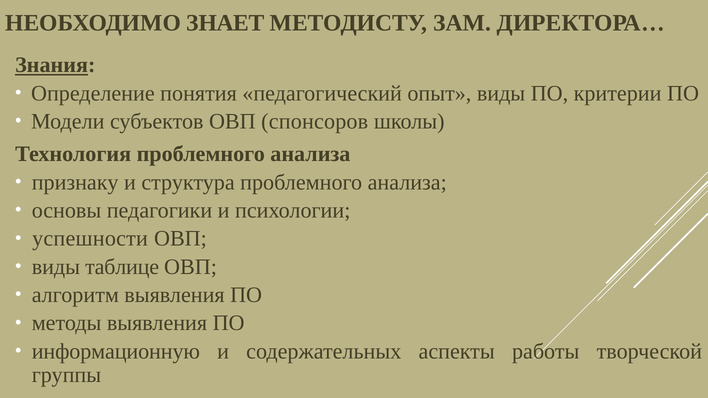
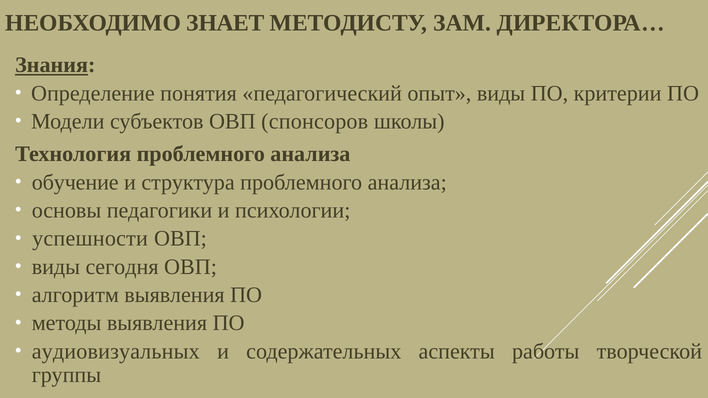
признаку: признаку -> обучение (75, 182)
таблице: таблице -> сегодня (122, 267)
информационную: информационную -> аудиовизуальных (116, 351)
